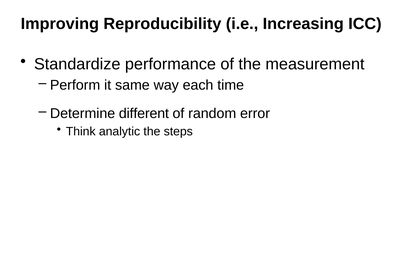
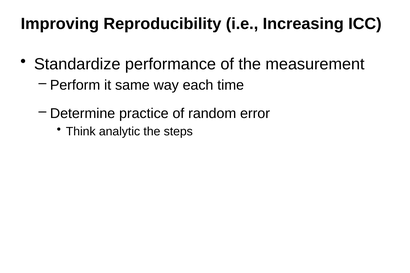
different: different -> practice (144, 114)
